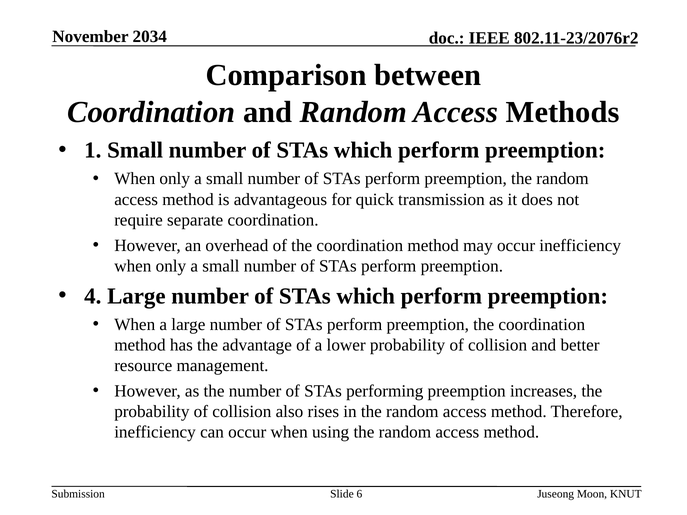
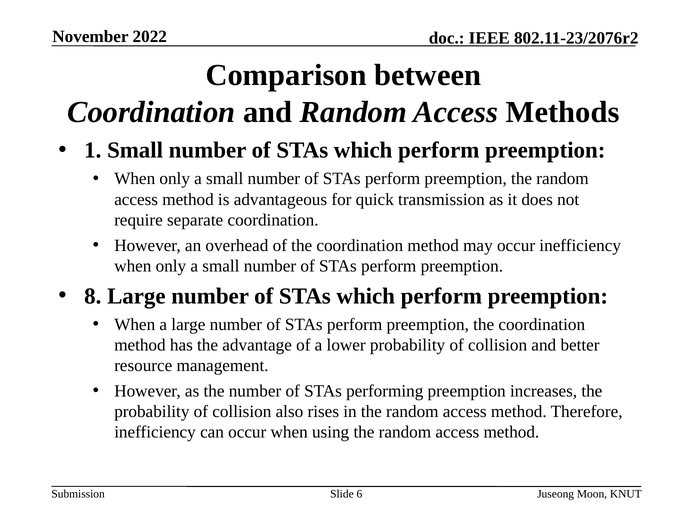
2034: 2034 -> 2022 (150, 36)
4: 4 -> 8 (93, 296)
